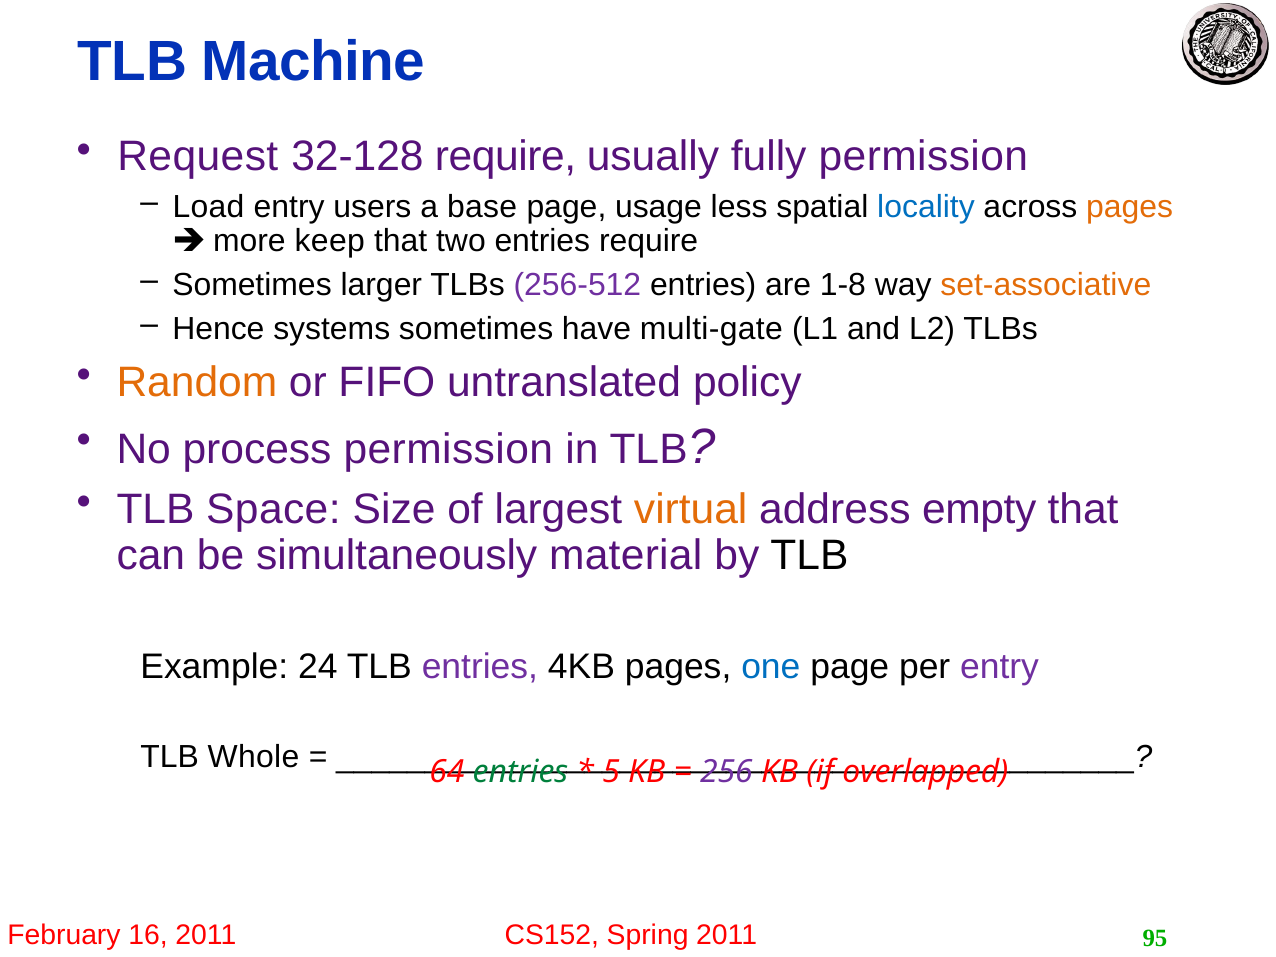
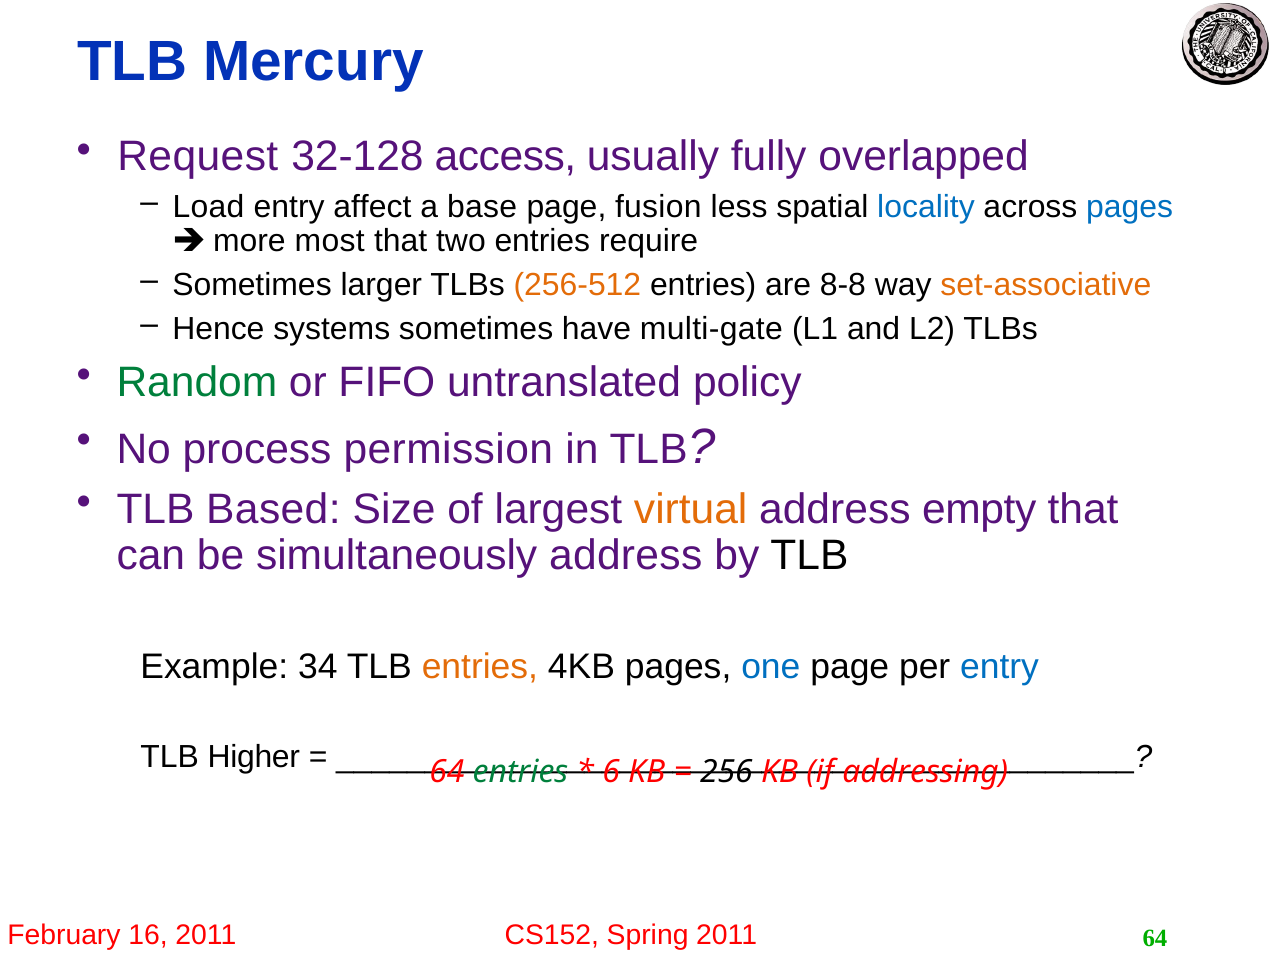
Machine: Machine -> Mercury (313, 61)
32-128 require: require -> access (505, 157)
fully permission: permission -> overlapped (924, 157)
users: users -> affect (372, 207)
usage: usage -> fusion (658, 207)
pages colour: orange -> blue (1130, 207)
keep: keep -> most (330, 241)
256-512 colour: purple -> orange (577, 285)
1-8: 1-8 -> 8-8 (843, 285)
Random colour: orange -> green (197, 382)
Space: Space -> Based (273, 509)
simultaneously material: material -> address (626, 555)
24: 24 -> 34 (318, 667)
entries colour: purple -> orange (480, 667)
entry colour: purple -> blue (999, 667)
Whole: Whole -> Higher (254, 757)
5: 5 -> 6 (611, 772)
256 colour: purple -> black (726, 772)
overlapped: overlapped -> addressing (925, 772)
95: 95 -> 64 (1155, 938)
